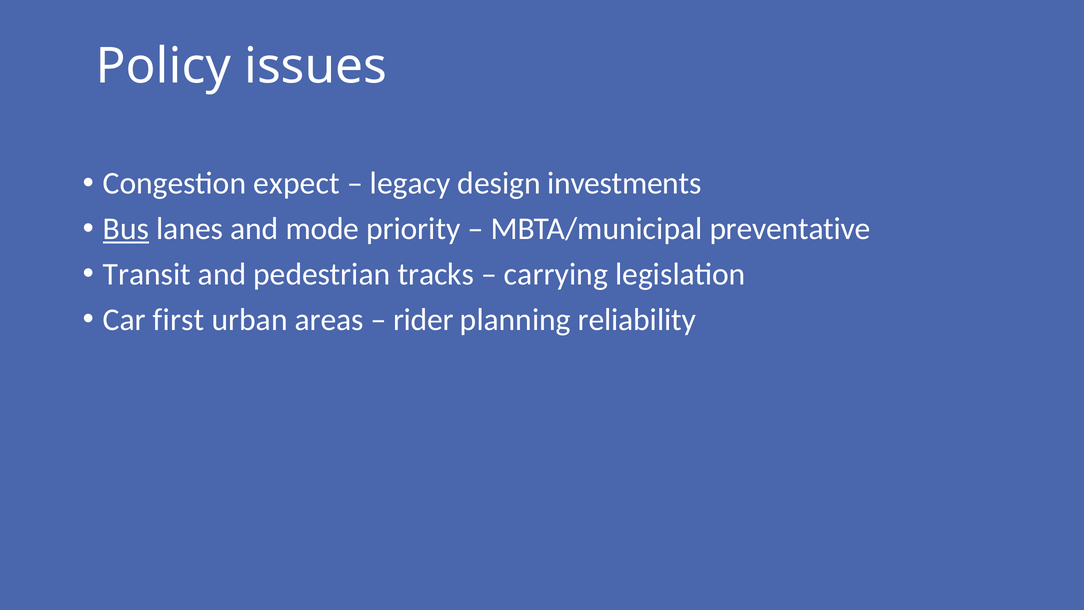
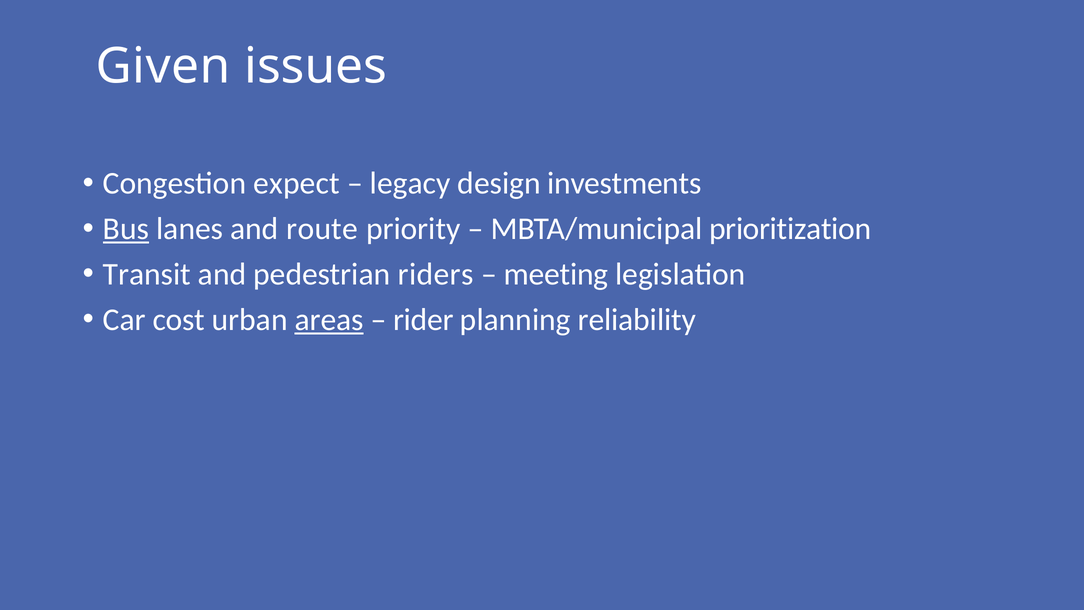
Policy: Policy -> Given (163, 67)
mode: mode -> route (322, 229)
preventative: preventative -> prioritization (790, 229)
tracks: tracks -> riders (436, 274)
carrying: carrying -> meeting (556, 274)
first: first -> cost (179, 320)
areas underline: none -> present (329, 320)
